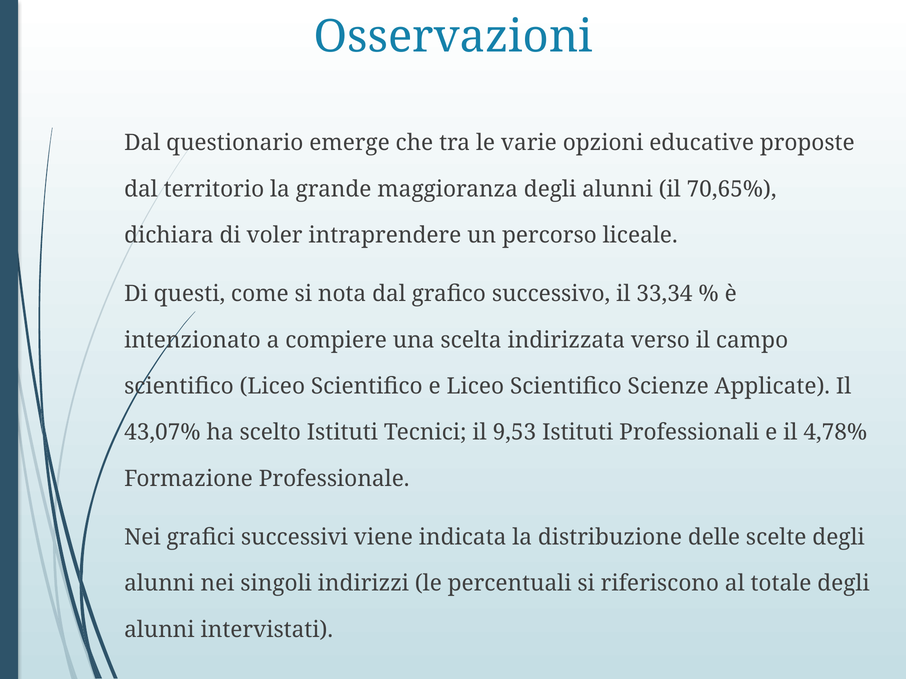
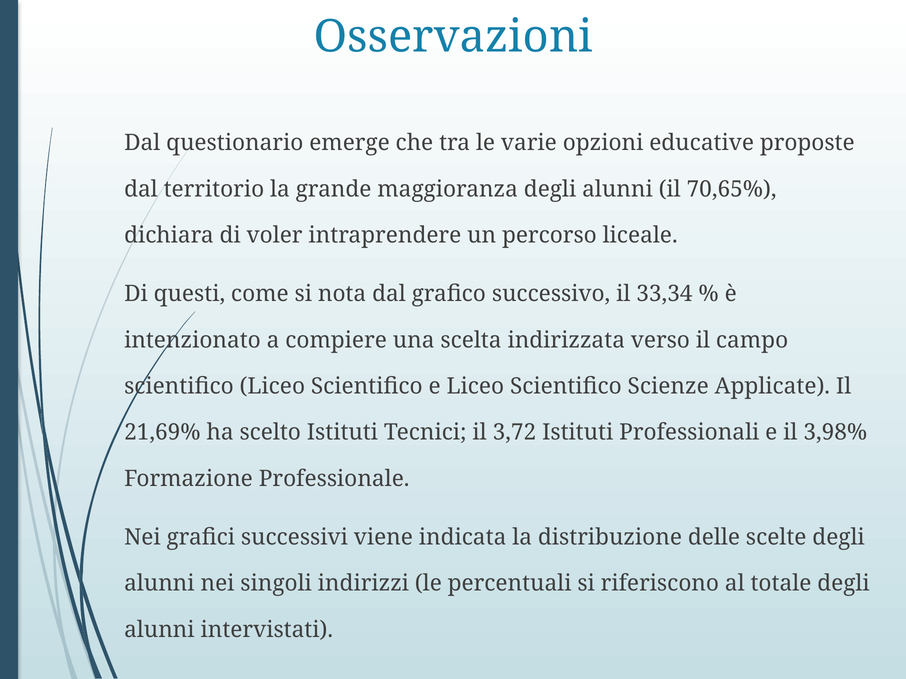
43,07%: 43,07% -> 21,69% (162, 433)
9,53: 9,53 -> 3,72 (514, 433)
4,78%: 4,78% -> 3,98% (835, 433)
